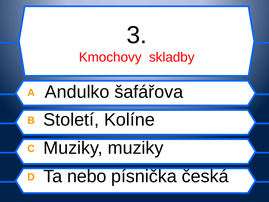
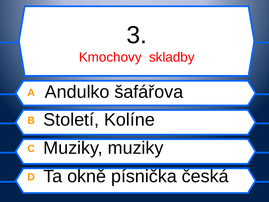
nebo: nebo -> okně (87, 176)
